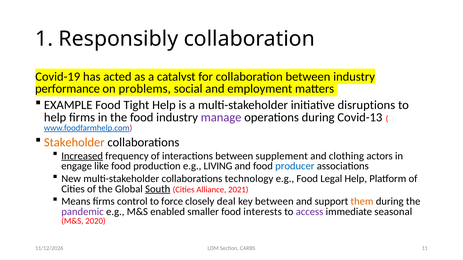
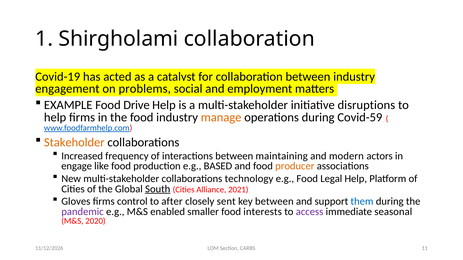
Responsibly: Responsibly -> Shirgholami (118, 39)
performance: performance -> engagement (67, 89)
Tight: Tight -> Drive (137, 105)
manage colour: purple -> orange (221, 118)
Covid-13: Covid-13 -> Covid-59 (360, 118)
Increased underline: present -> none (82, 156)
supplement: supplement -> maintaining (282, 156)
clothing: clothing -> modern (346, 156)
LIVING: LIVING -> BASED (218, 166)
producer colour: blue -> orange (295, 166)
Means: Means -> Gloves (76, 202)
force: force -> after (172, 202)
deal: deal -> sent (226, 202)
them colour: orange -> blue (362, 202)
